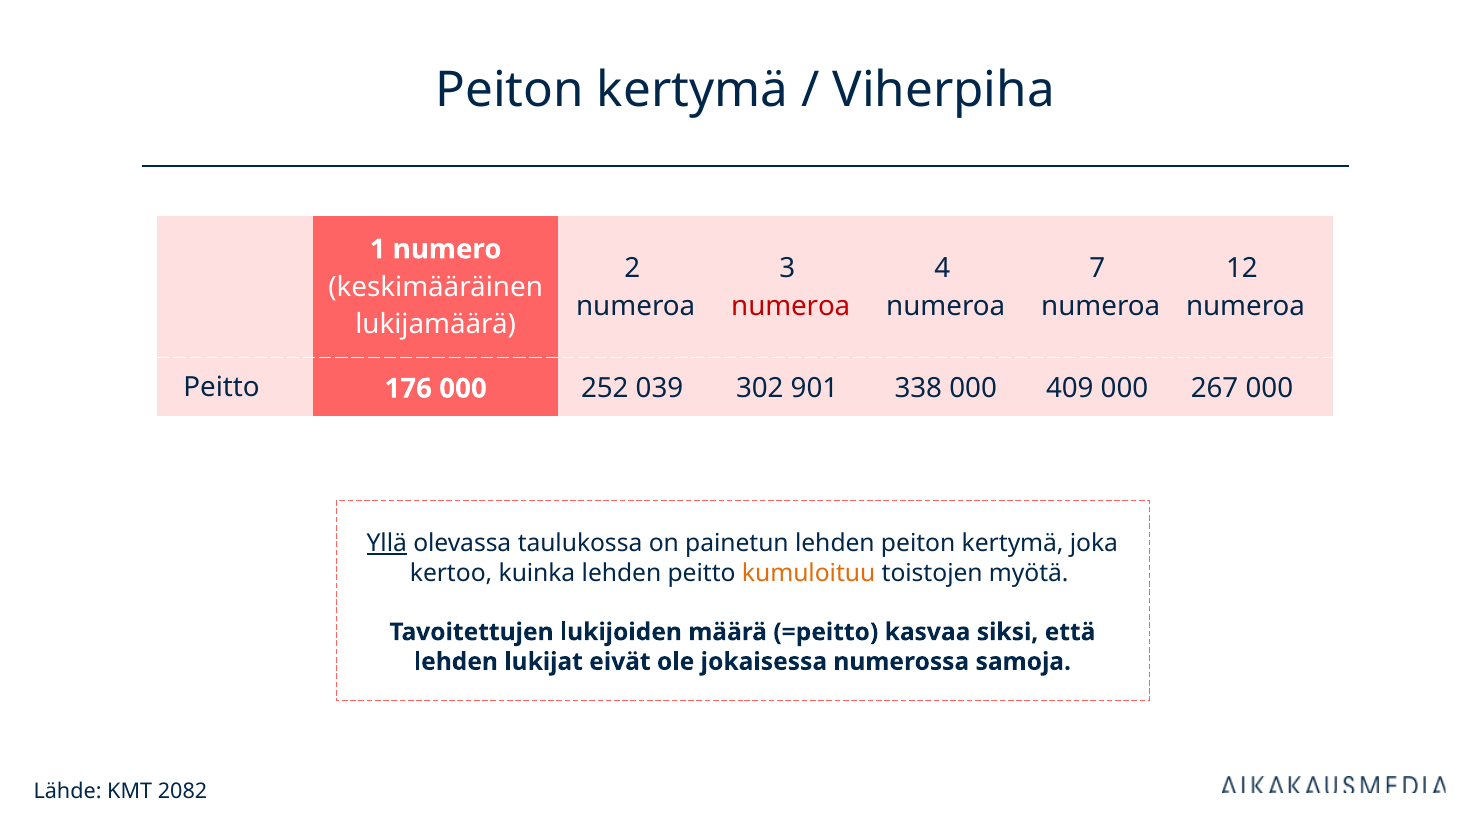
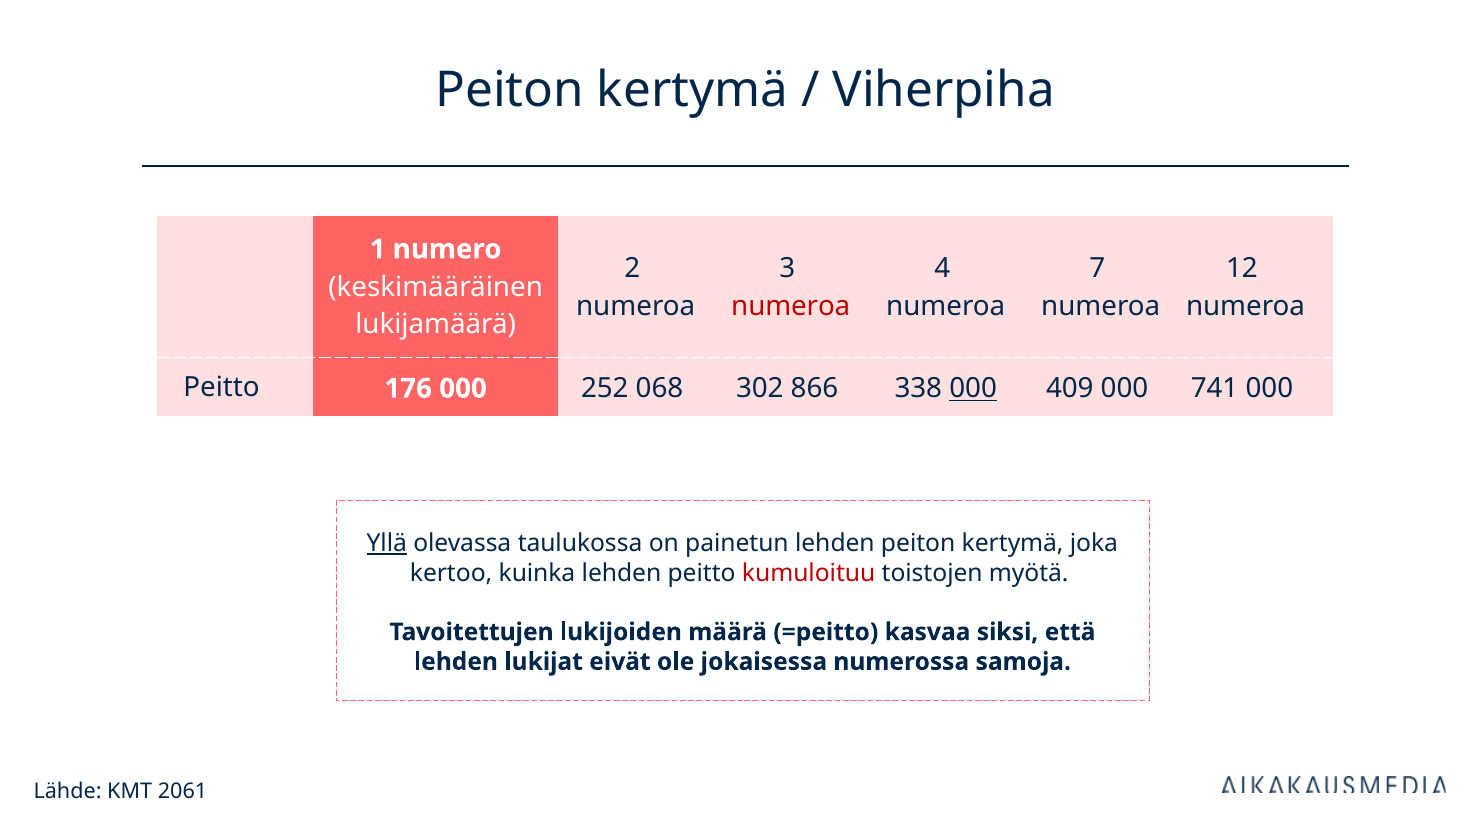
039: 039 -> 068 (660, 388)
901: 901 -> 866 (815, 388)
000 underline: none -> present (973, 388)
267: 267 -> 741 (1215, 388)
kumuloituu colour: orange -> red (809, 573)
2082: 2082 -> 2061 (183, 791)
